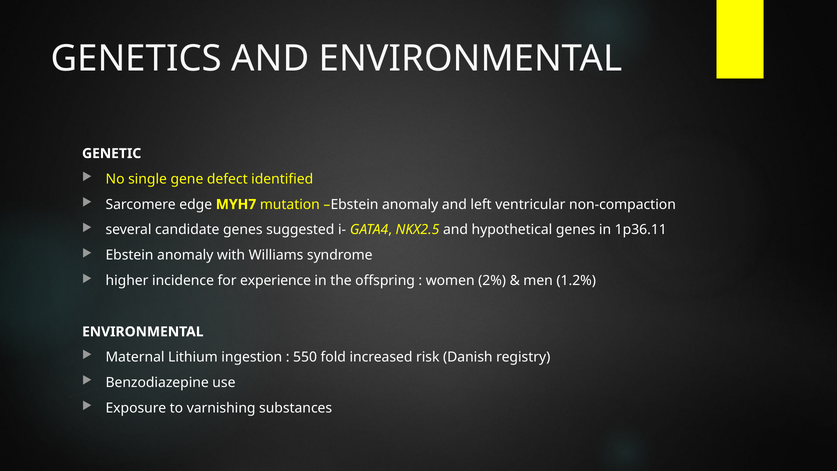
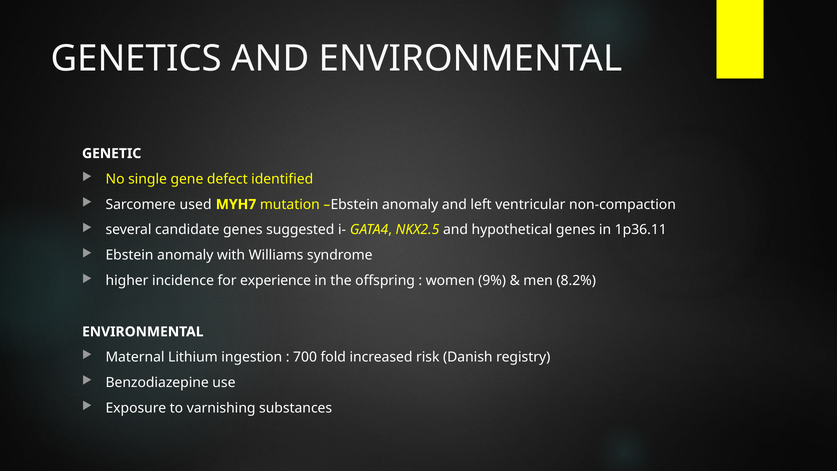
edge: edge -> used (196, 204)
2%: 2% -> 9% (492, 281)
1.2%: 1.2% -> 8.2% (576, 281)
550: 550 -> 700 (305, 357)
